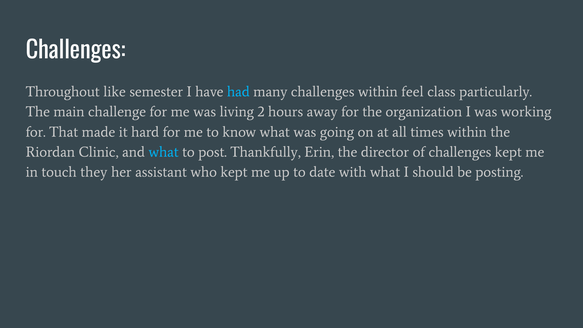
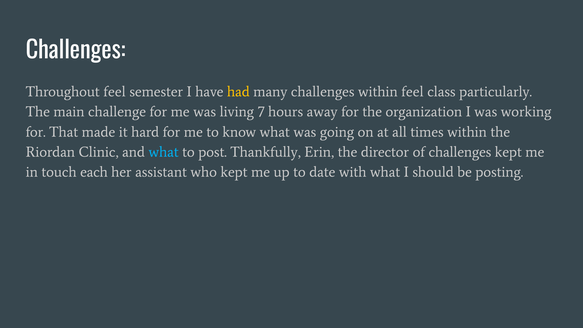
Throughout like: like -> feel (115, 92)
had colour: light blue -> yellow (238, 92)
2: 2 -> 7 (261, 112)
they: they -> each (94, 172)
